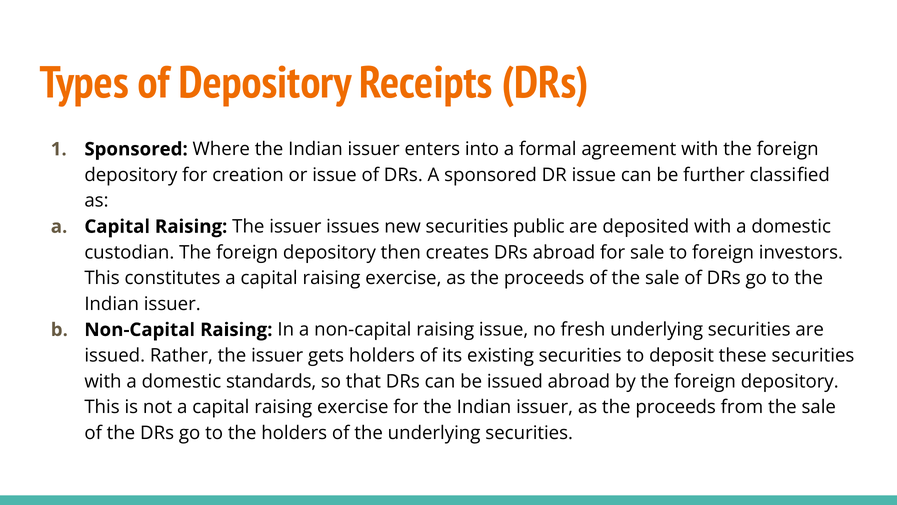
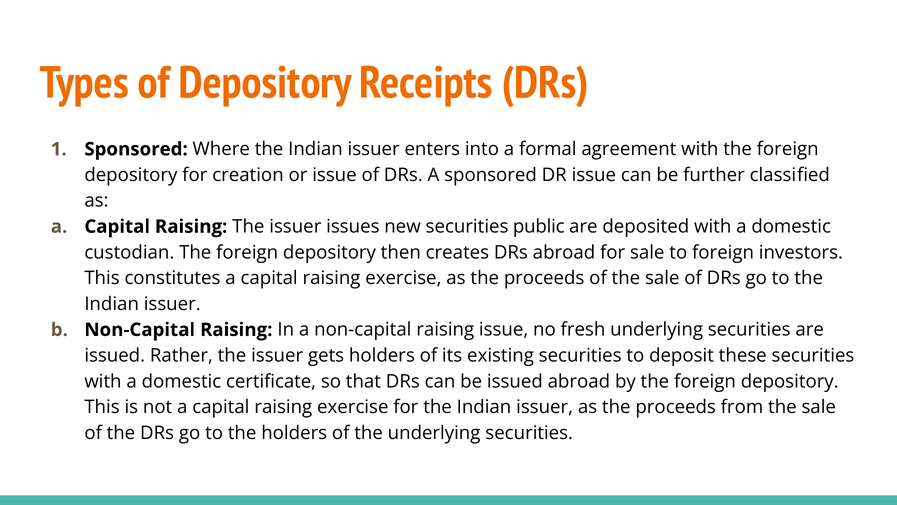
standards: standards -> certificate (271, 381)
